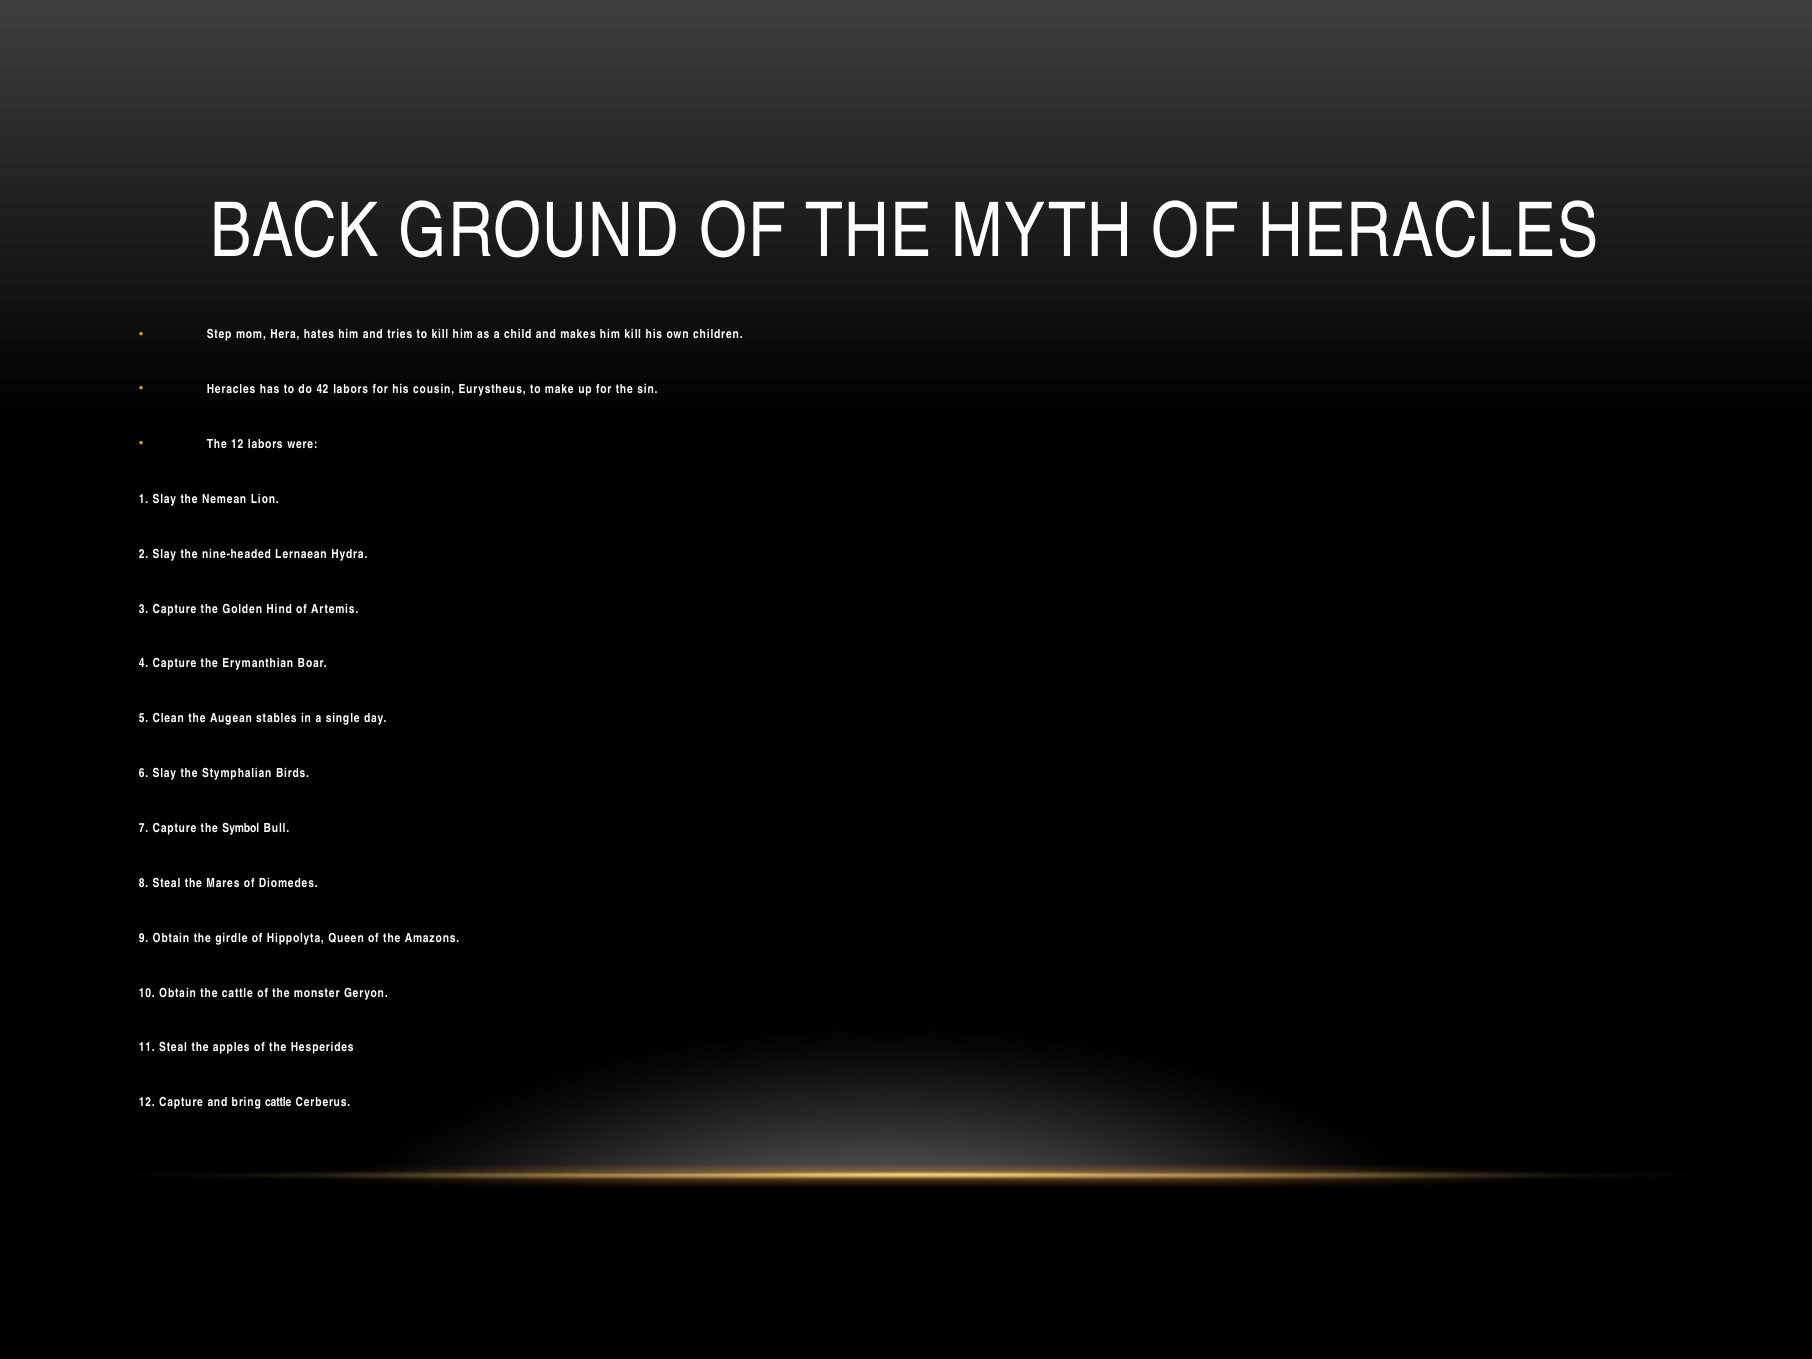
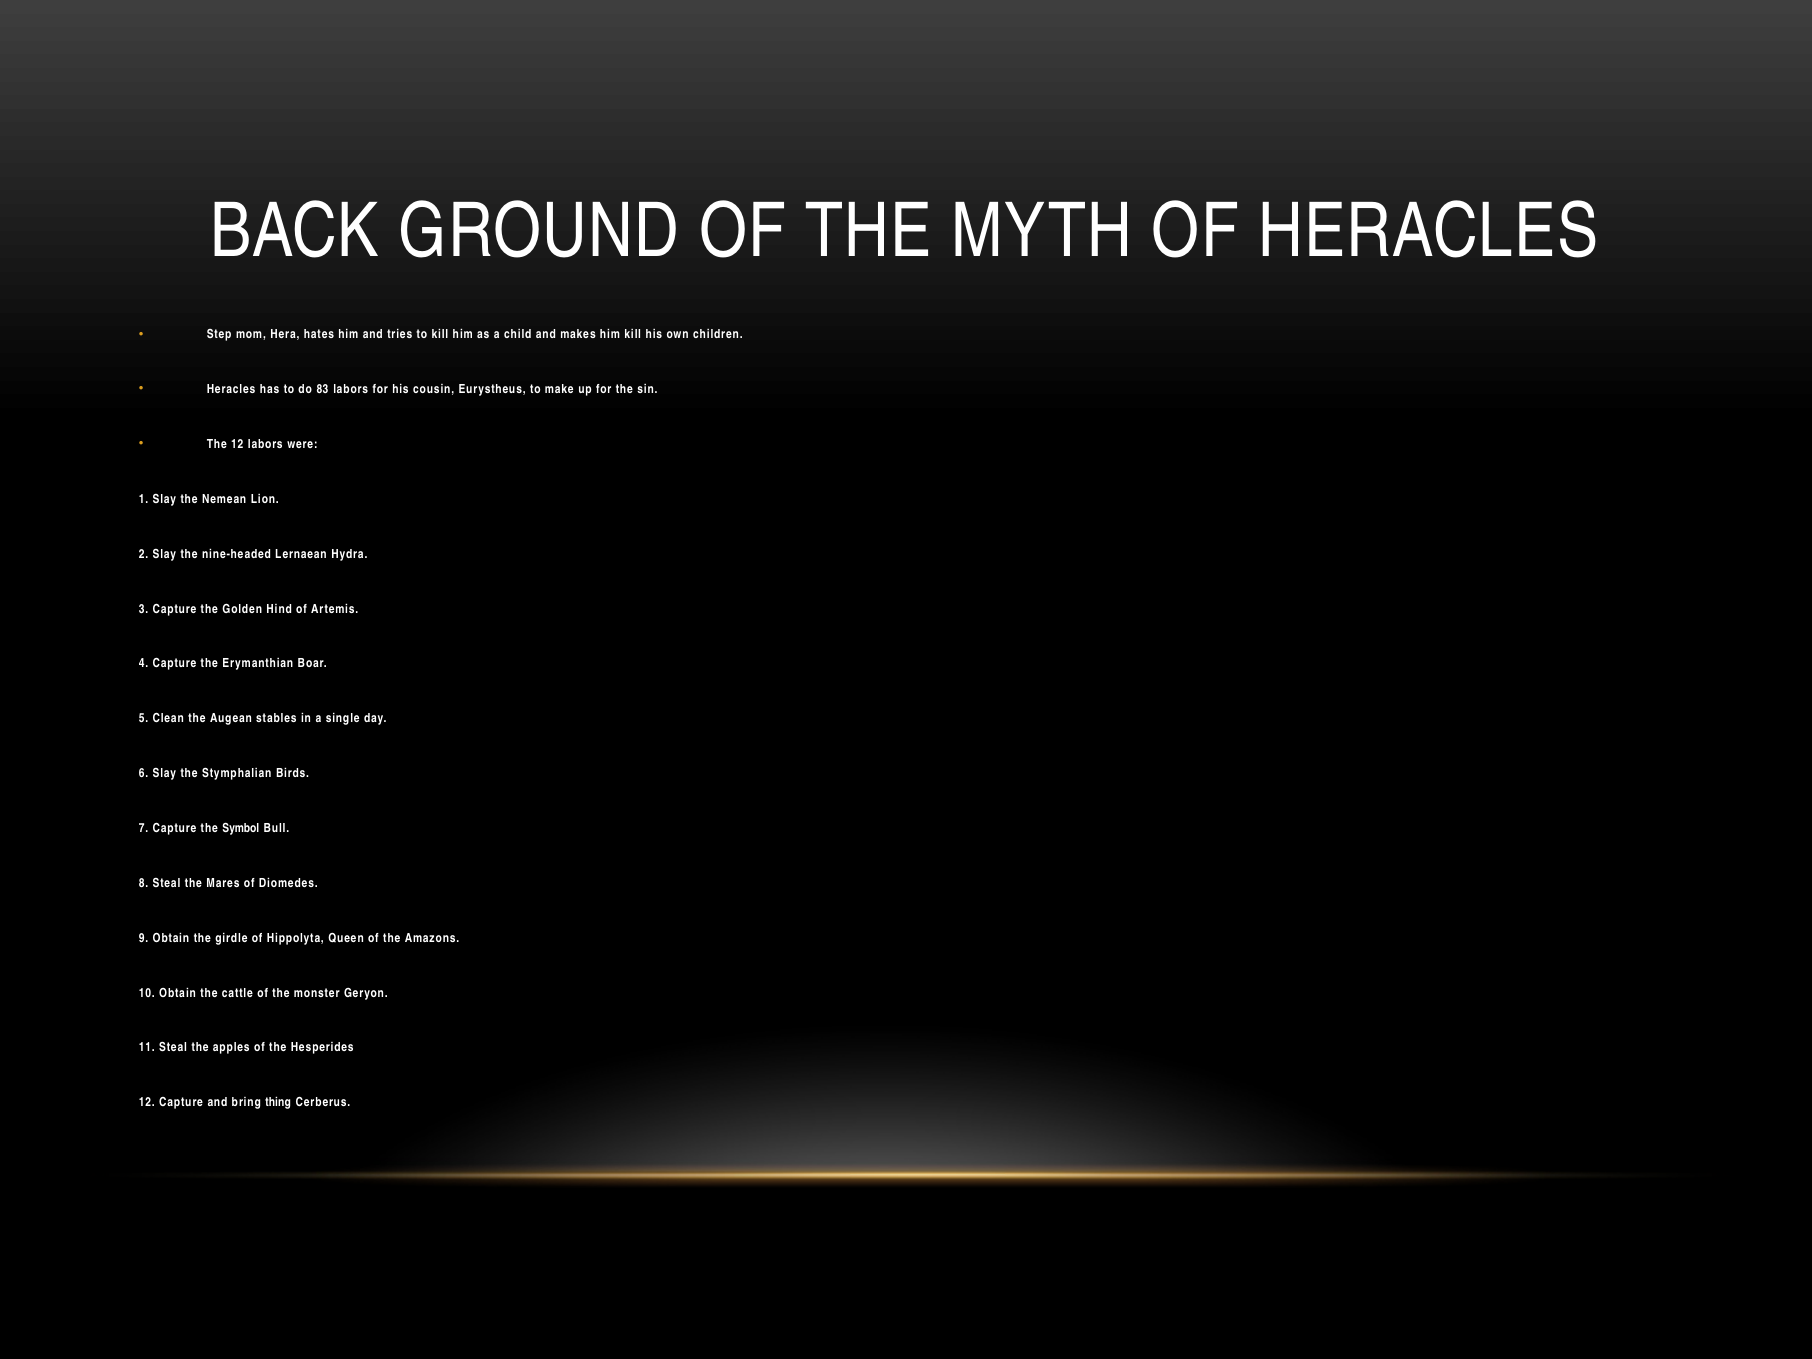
42: 42 -> 83 (323, 389)
bring cattle: cattle -> thing (278, 1103)
